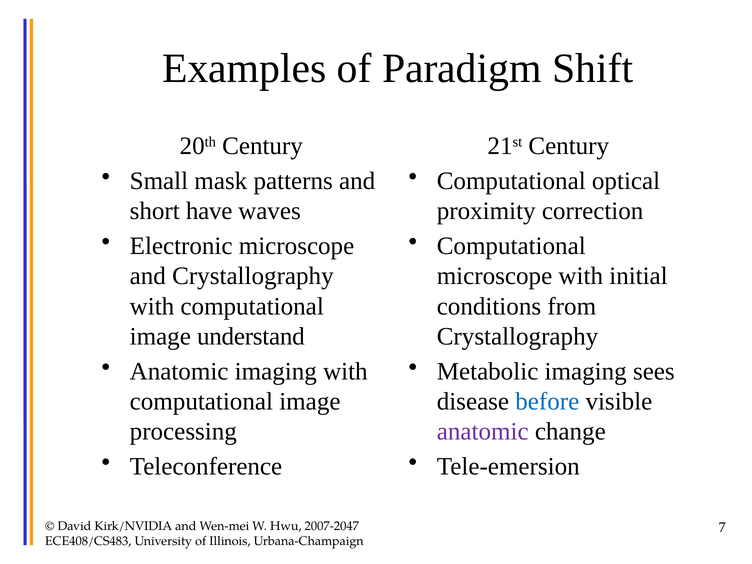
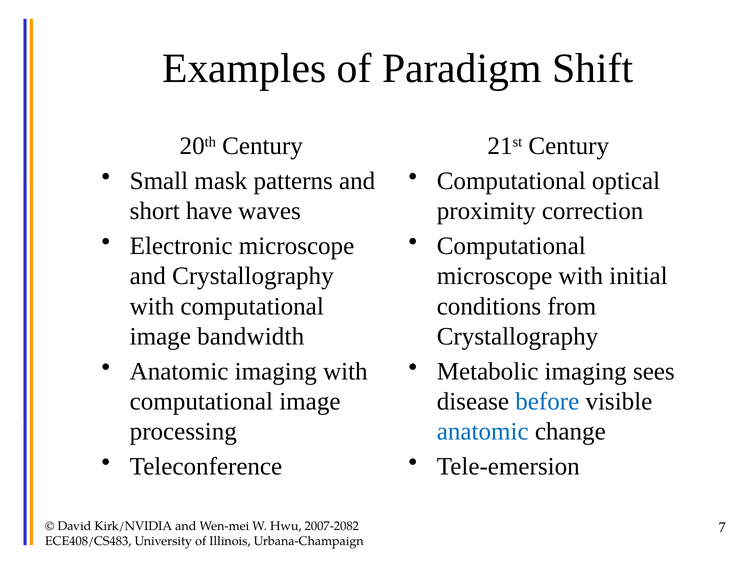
understand: understand -> bandwidth (251, 336)
anatomic colour: purple -> blue (483, 432)
2007-2047: 2007-2047 -> 2007-2082 (332, 526)
